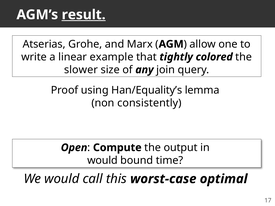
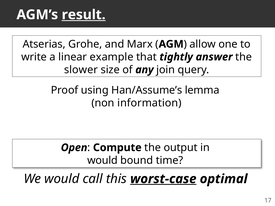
colored: colored -> answer (214, 57)
Han/Equality’s: Han/Equality’s -> Han/Assume’s (147, 90)
consistently: consistently -> information (149, 103)
worst-case underline: none -> present (163, 179)
